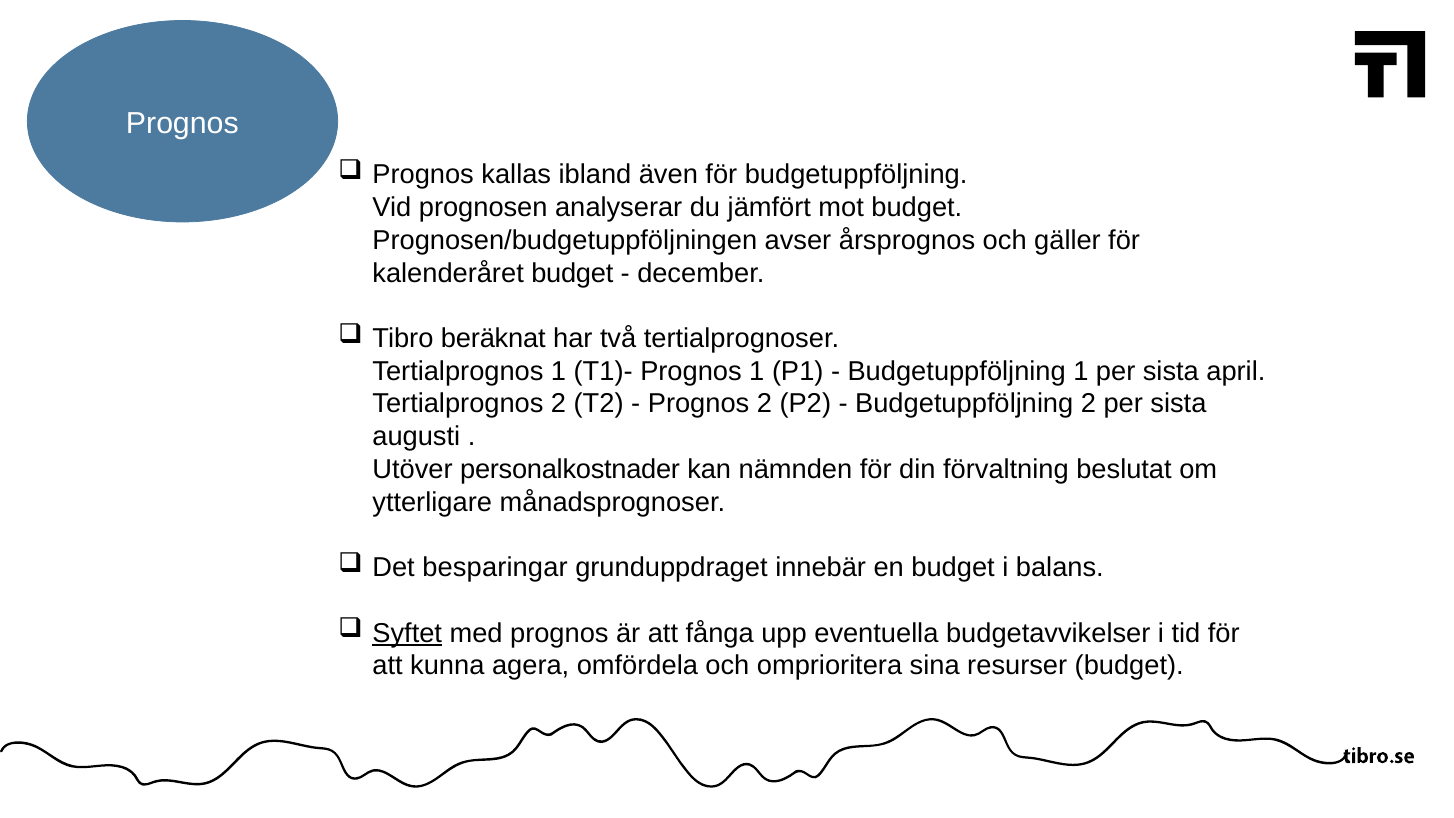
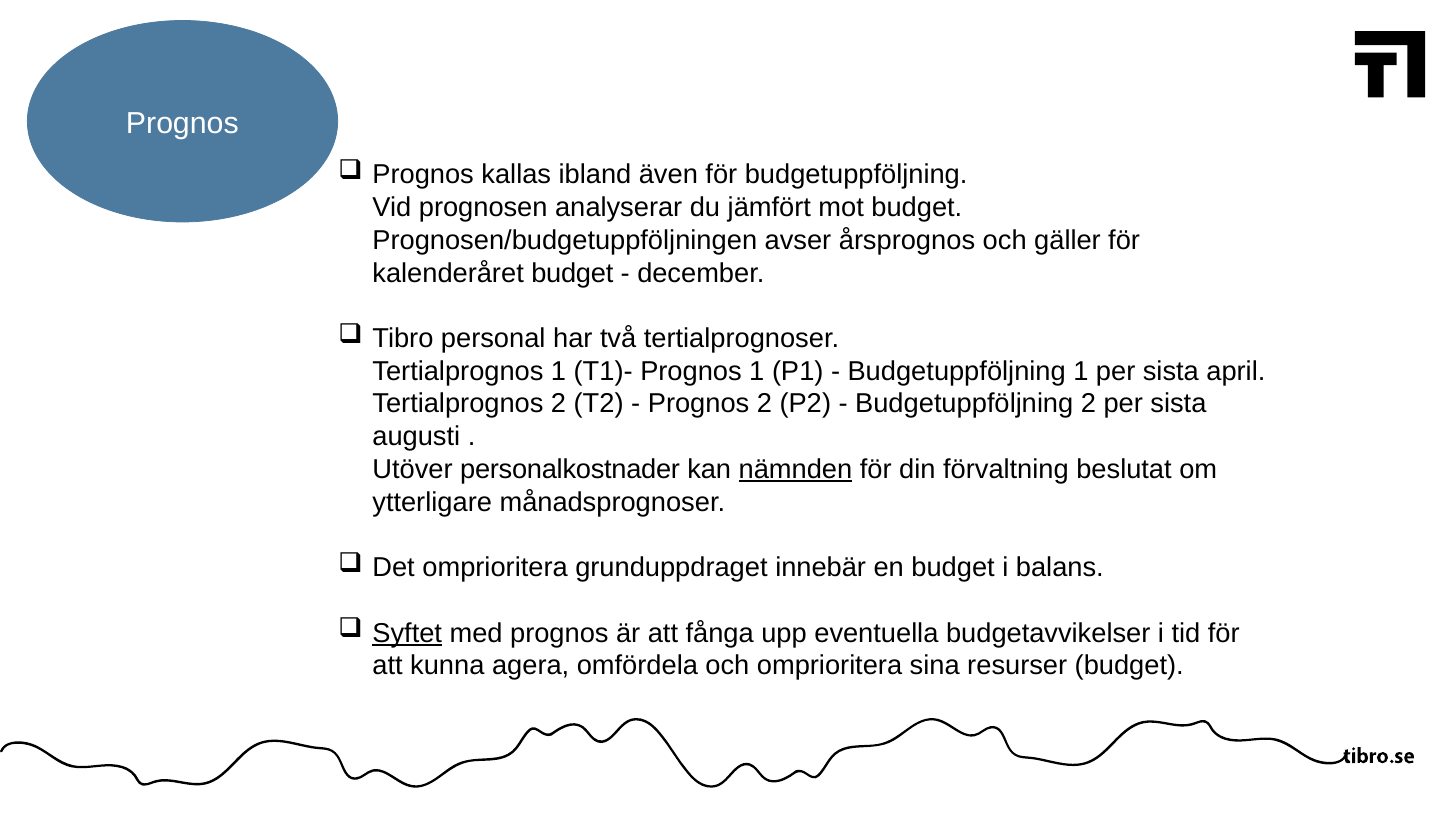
beräknat: beräknat -> personal (493, 338)
nämnden underline: none -> present (796, 469)
Det besparingar: besparingar -> omprioritera (495, 568)
